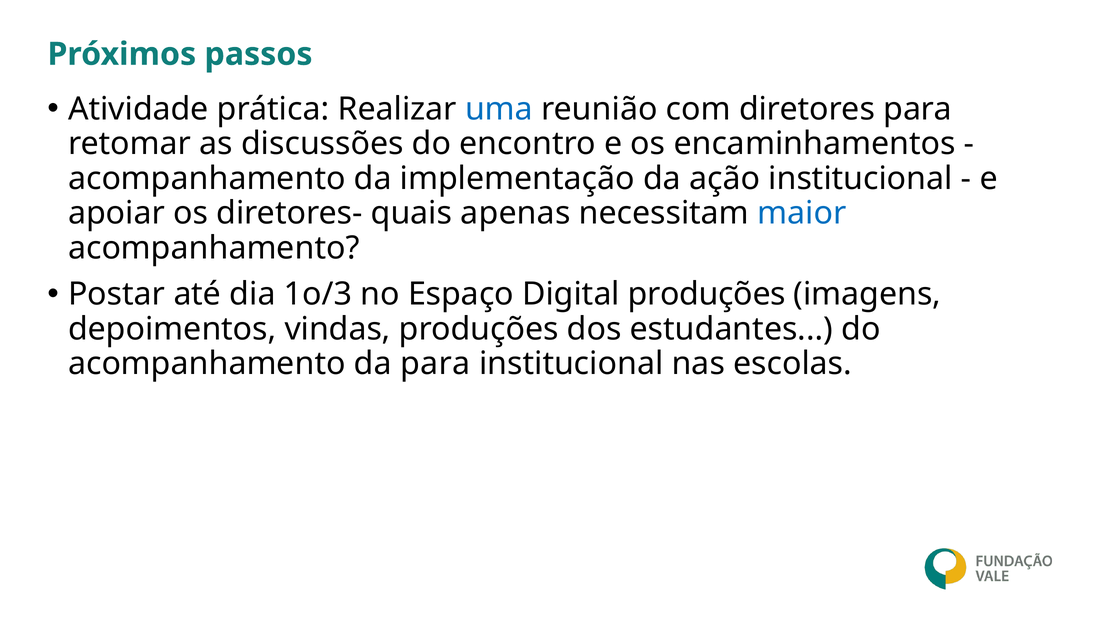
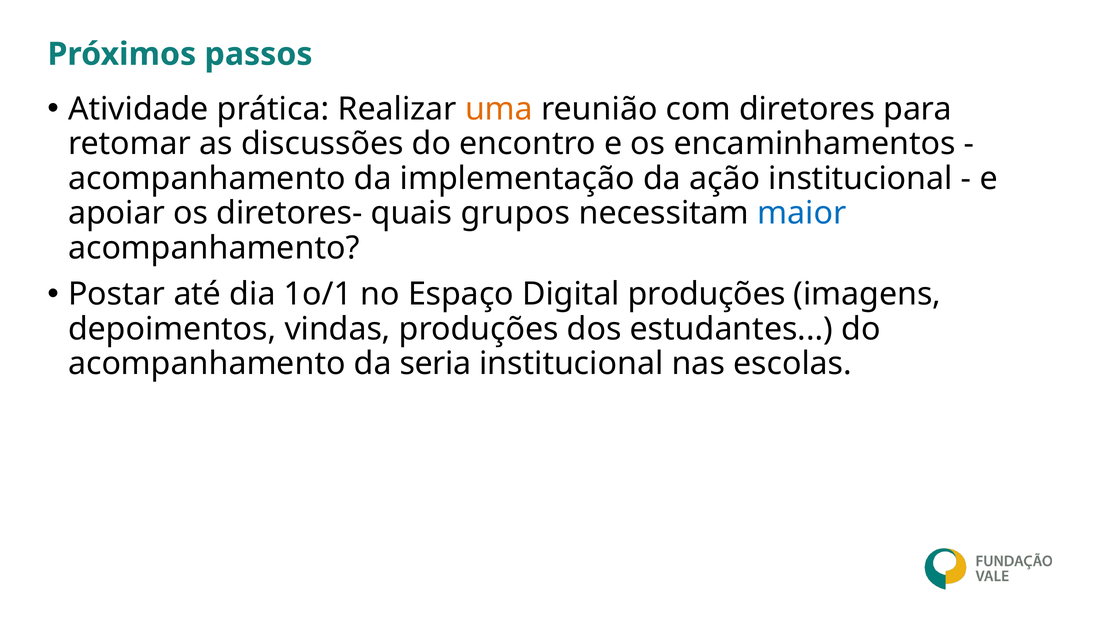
uma colour: blue -> orange (499, 109)
apenas: apenas -> grupos (515, 213)
1o/3: 1o/3 -> 1o/1 (318, 294)
da para: para -> seria (436, 364)
